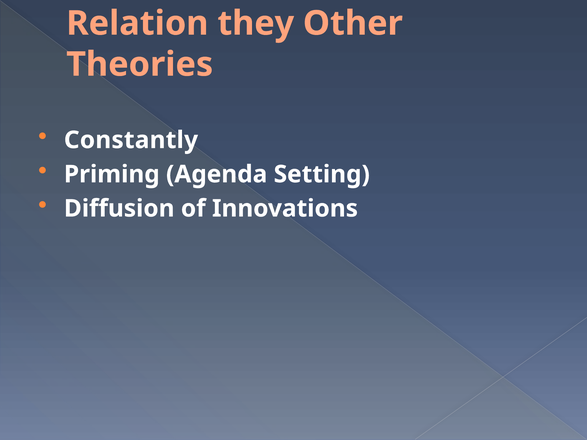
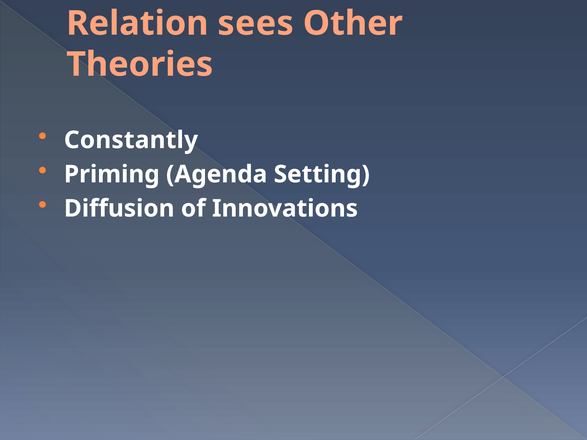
they: they -> sees (256, 23)
